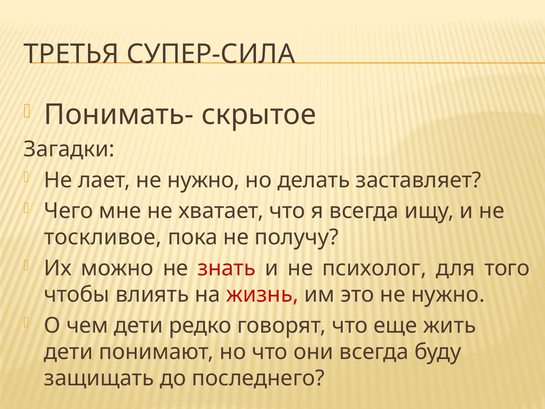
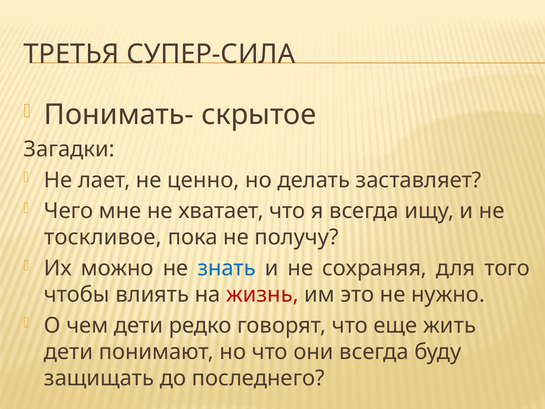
лает не нужно: нужно -> ценно (203, 180)
знать colour: red -> blue (227, 268)
психолог: психолог -> сохраняя (375, 268)
